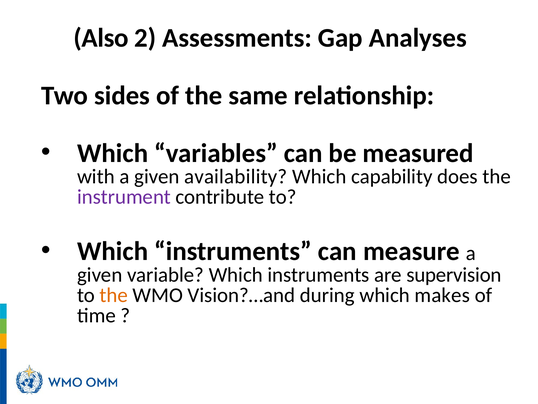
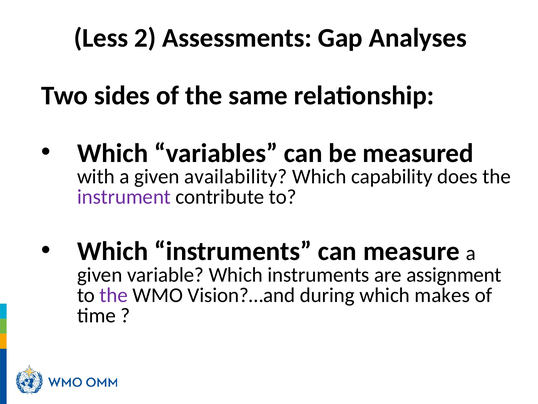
Also: Also -> Less (101, 38)
supervision: supervision -> assignment (454, 274)
the colour: orange -> purple (114, 295)
